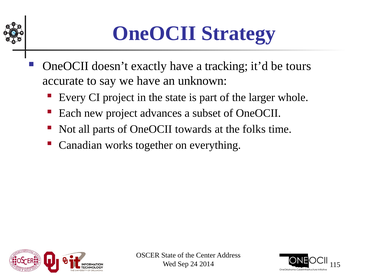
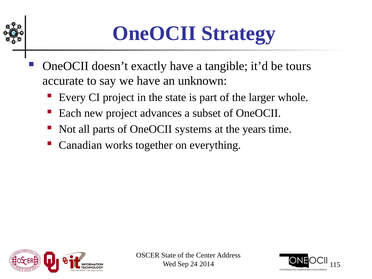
tracking: tracking -> tangible (226, 66)
towards: towards -> systems (193, 129)
folks: folks -> years (254, 129)
